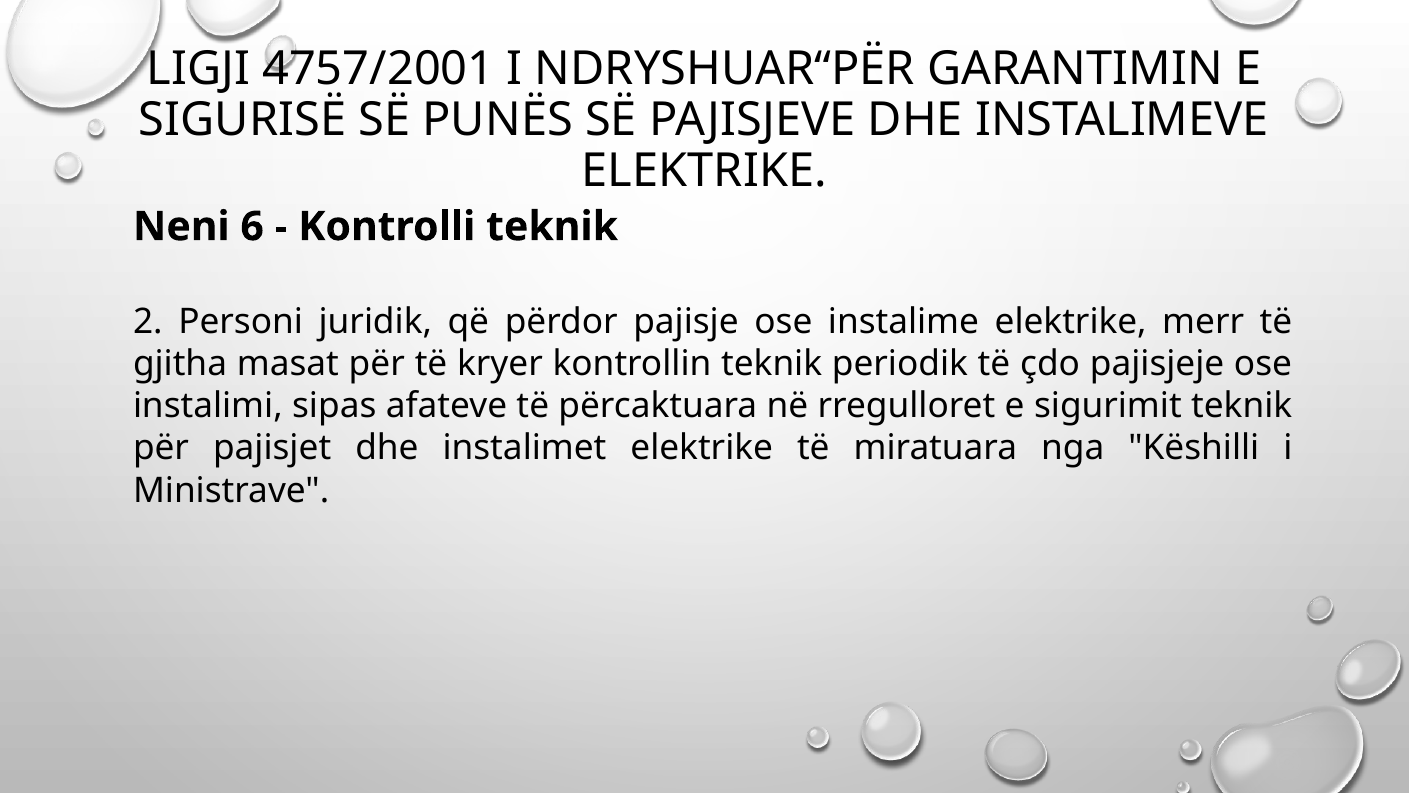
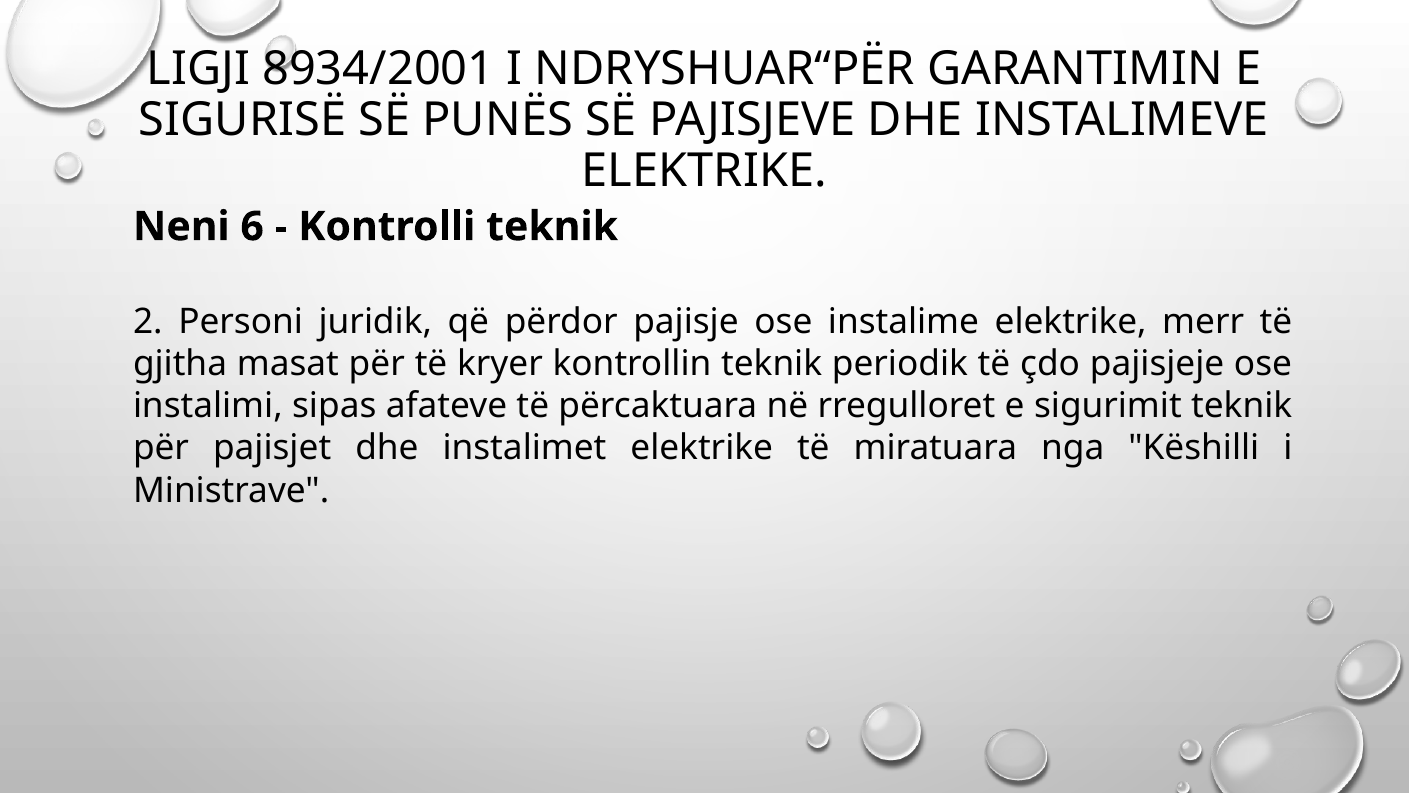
4757/2001: 4757/2001 -> 8934/2001 (378, 69)
